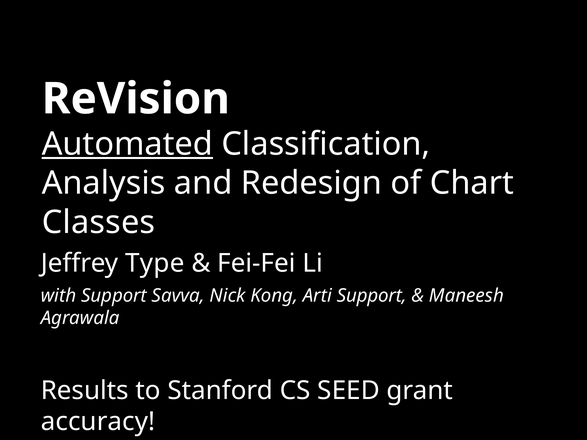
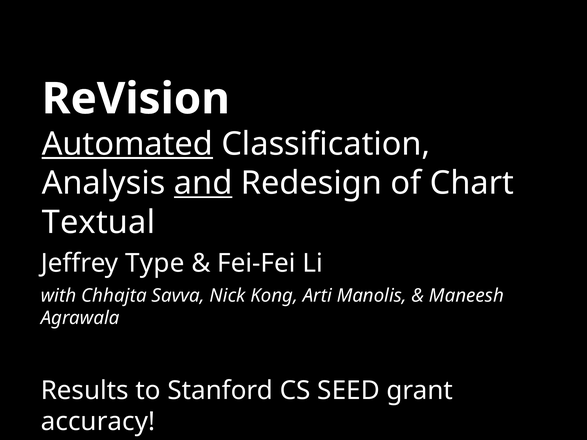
and underline: none -> present (203, 183)
Classes: Classes -> Textual (98, 222)
with Support: Support -> Chhajta (114, 296)
Arti Support: Support -> Manolis (372, 296)
